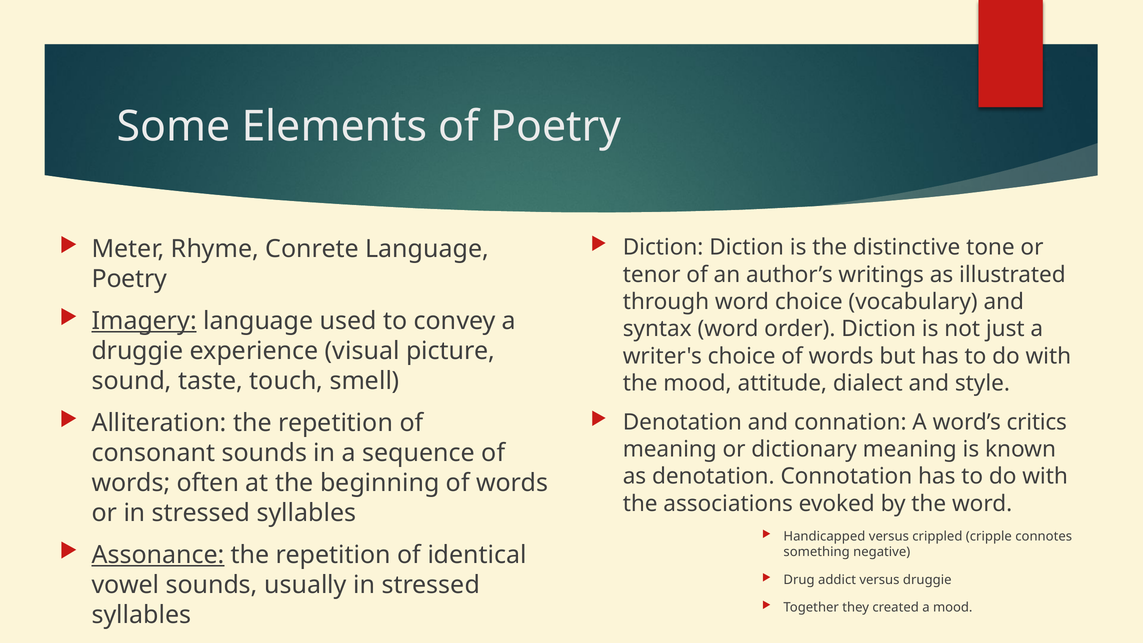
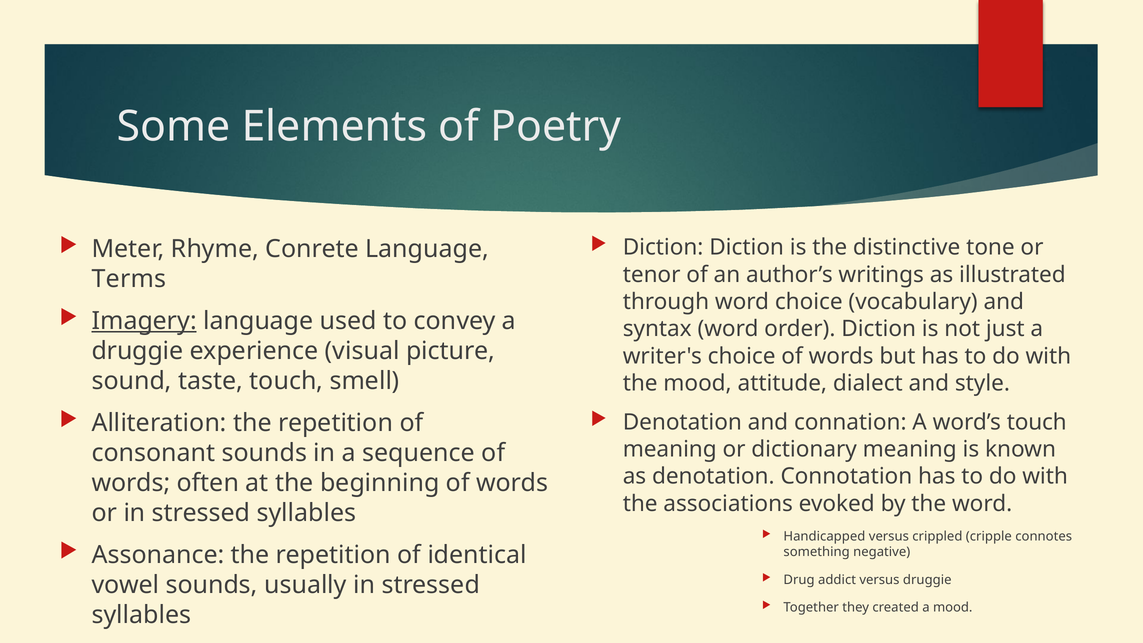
Poetry: Poetry -> Terms (129, 279)
word’s critics: critics -> touch (1037, 422)
Assonance underline: present -> none (158, 555)
